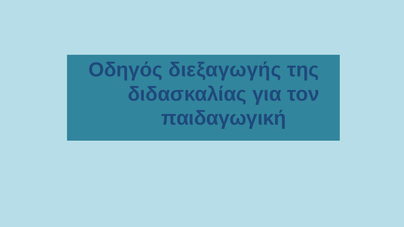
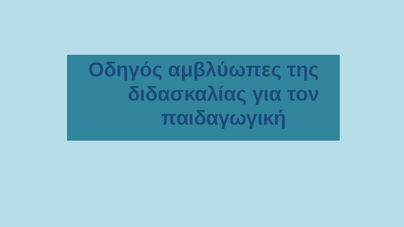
διεξαγωγής: διεξαγωγής -> αμβλύωπες (225, 70)
